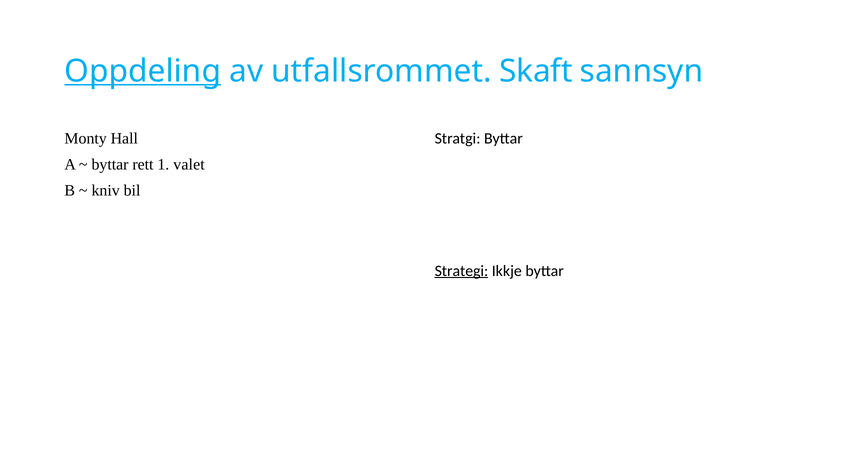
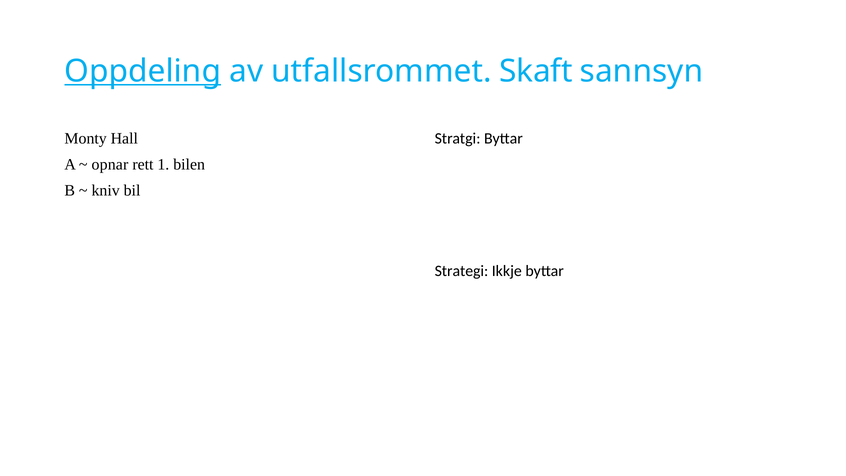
byttar: byttar -> opnar (110, 164)
valet: valet -> bilen (189, 164)
Strategi underline: present -> none (461, 271)
